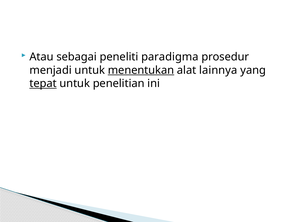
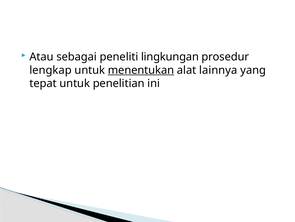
paradigma: paradigma -> lingkungan (170, 57)
menjadi: menjadi -> lengkap (51, 70)
tepat underline: present -> none (43, 83)
